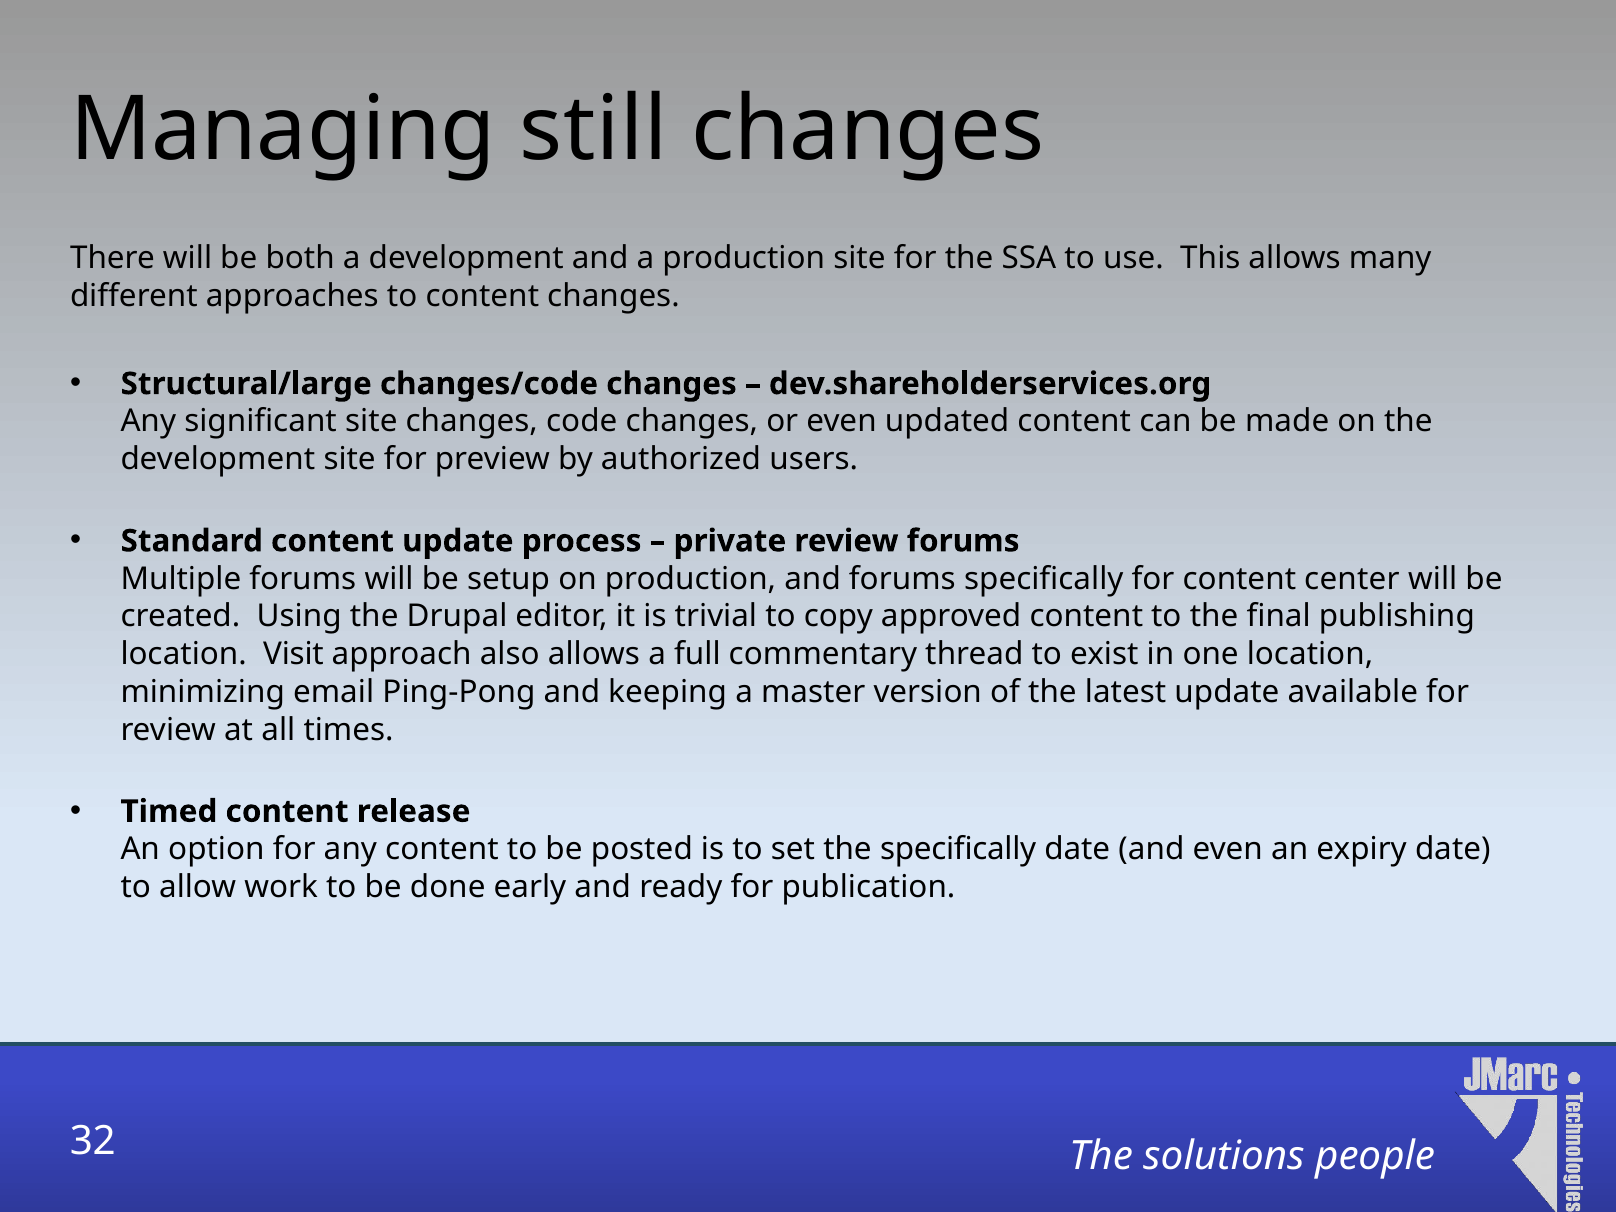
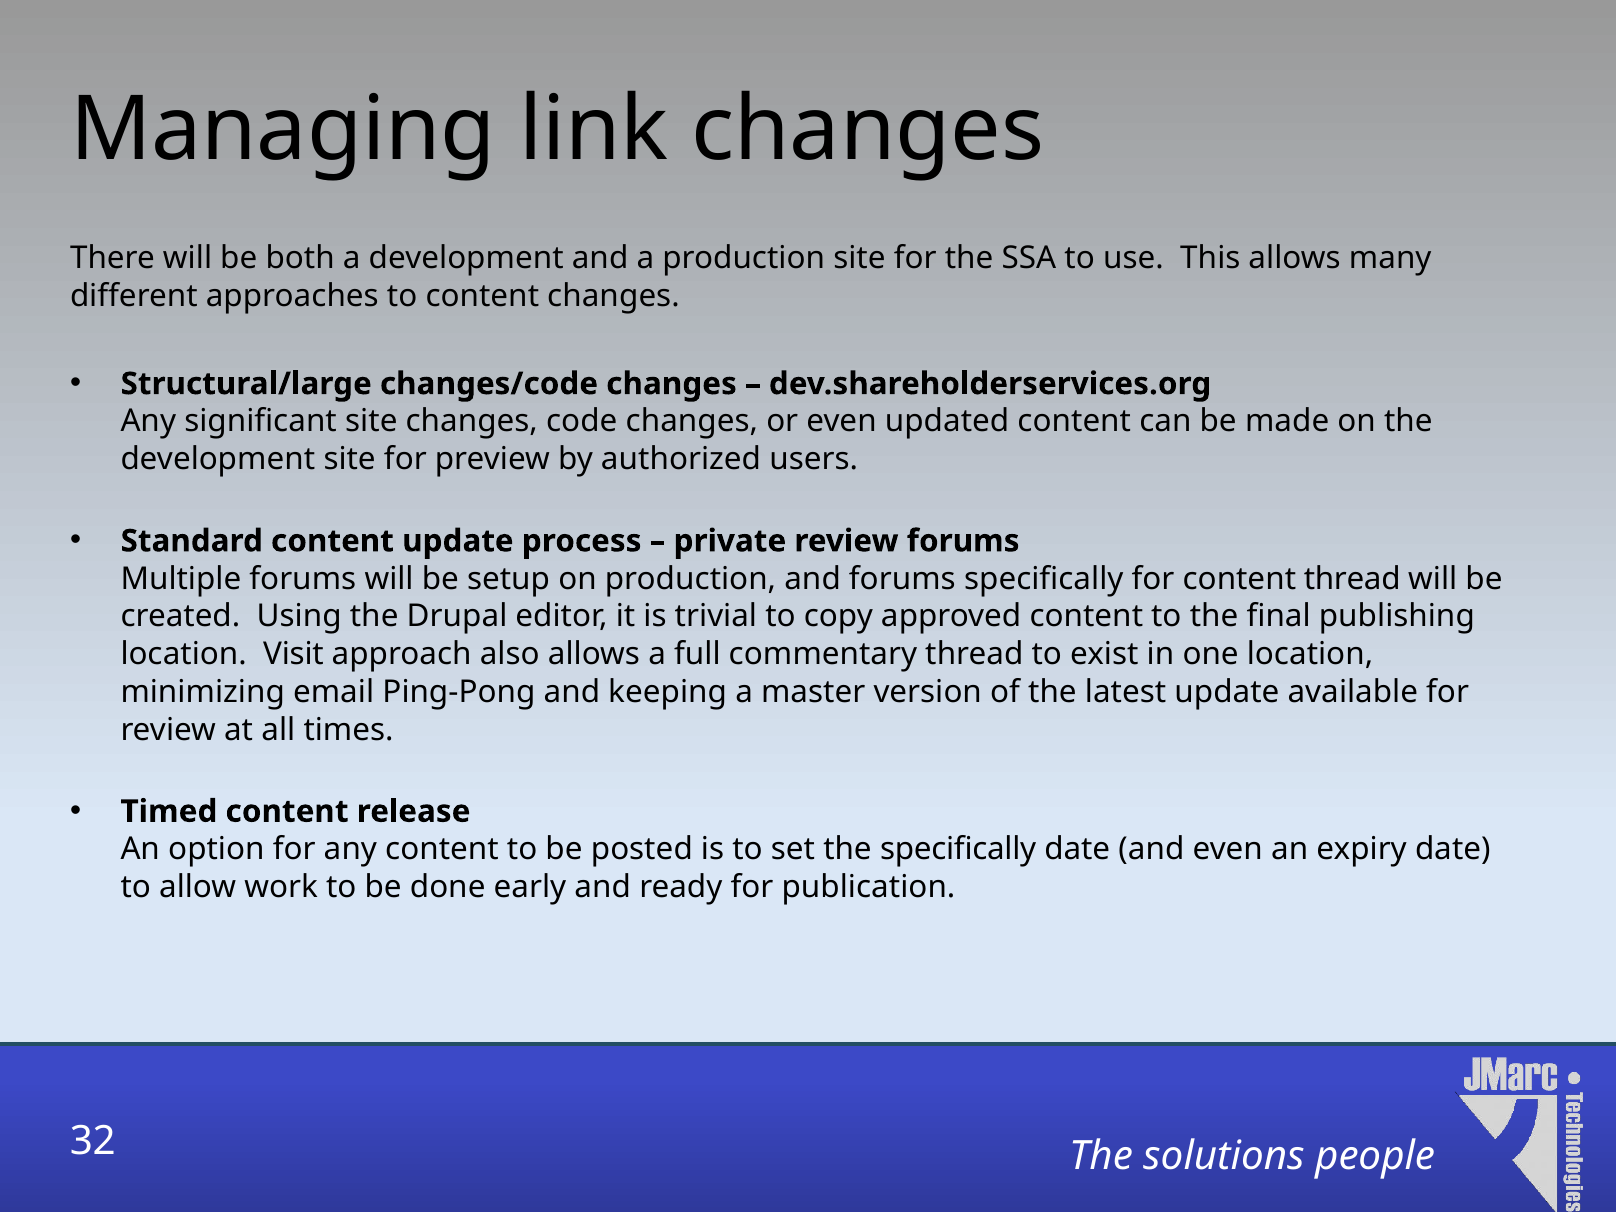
still: still -> link (594, 130)
content center: center -> thread (1352, 579)
